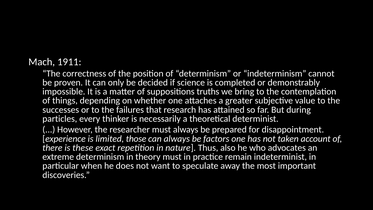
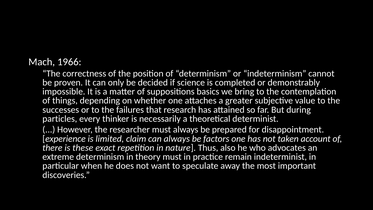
1911: 1911 -> 1966 (69, 62)
truths: truths -> basics (208, 91)
those: those -> claim (136, 139)
